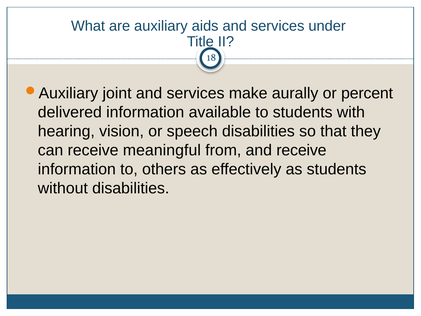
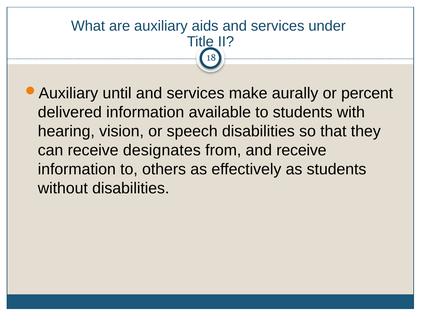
joint: joint -> until (117, 93)
meaningful: meaningful -> designates (162, 150)
